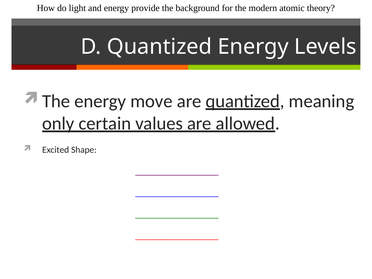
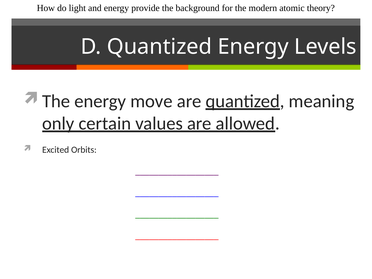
Shape: Shape -> Orbits (84, 150)
